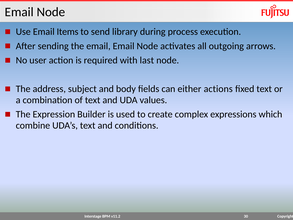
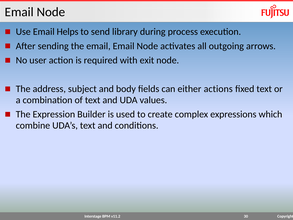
Items: Items -> Helps (68, 32)
last: last -> exit (147, 60)
